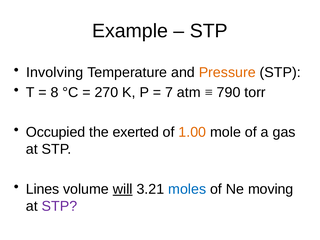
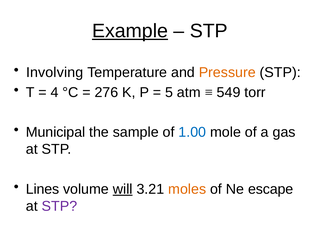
Example underline: none -> present (130, 31)
8: 8 -> 4 (54, 92)
270: 270 -> 276 (106, 92)
7: 7 -> 5 (169, 92)
790: 790 -> 549 (229, 92)
Occupied: Occupied -> Municipal (56, 132)
exerted: exerted -> sample (136, 132)
1.00 colour: orange -> blue (192, 132)
moles colour: blue -> orange (187, 189)
moving: moving -> escape (271, 189)
